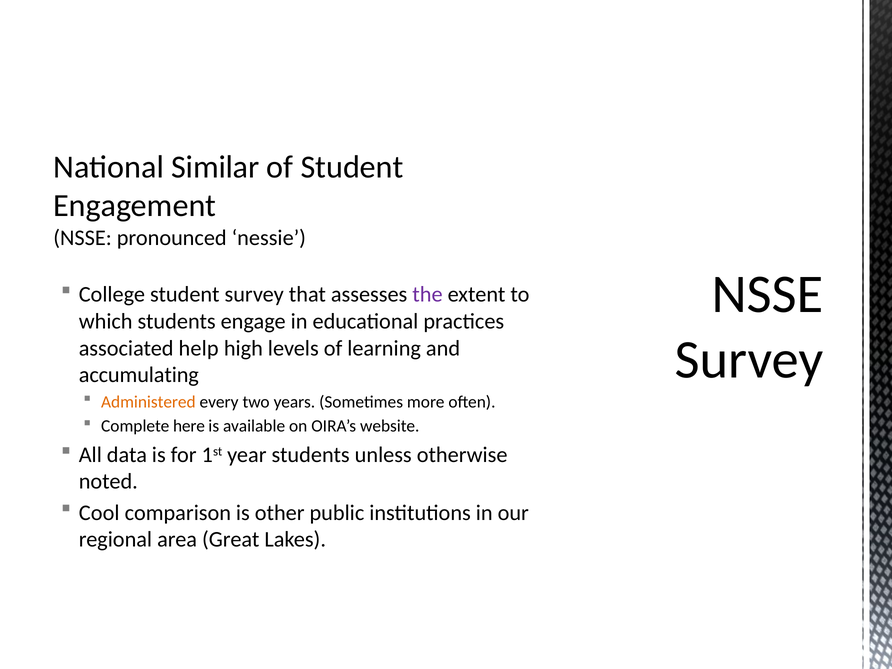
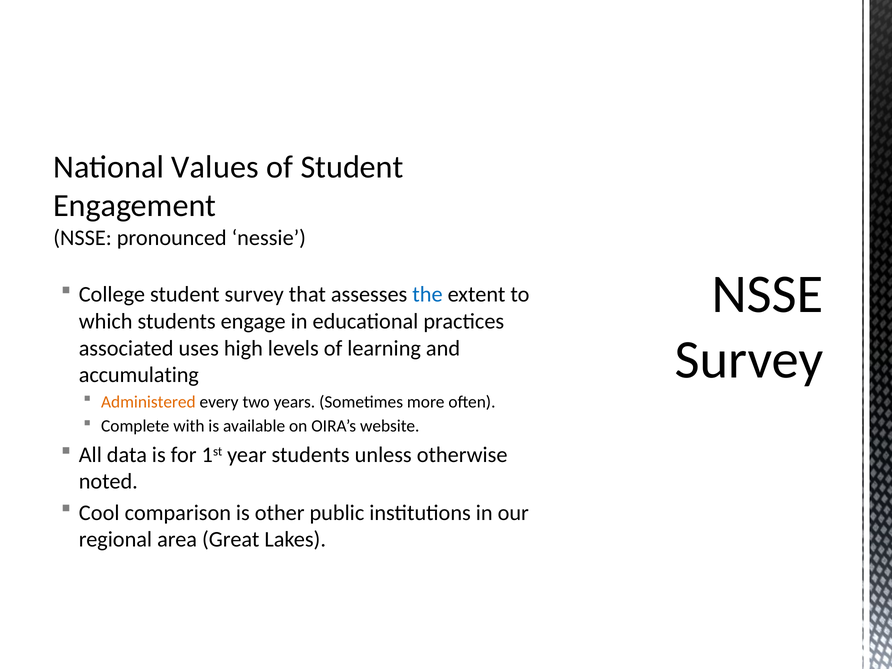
Similar: Similar -> Values (215, 167)
the colour: purple -> blue (427, 295)
help: help -> uses (199, 348)
here: here -> with (189, 426)
